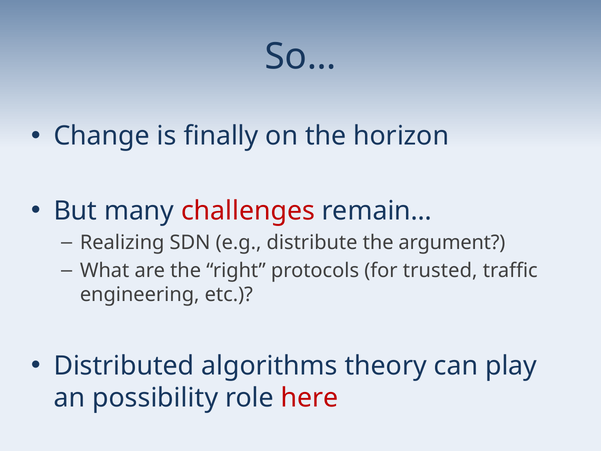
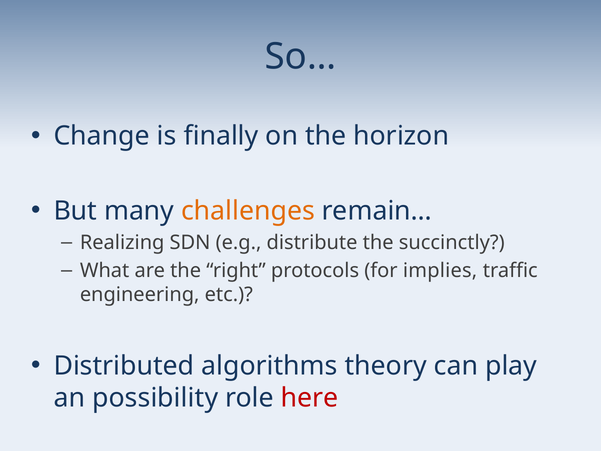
challenges colour: red -> orange (248, 211)
argument: argument -> succinctly (452, 242)
trusted: trusted -> implies (440, 271)
